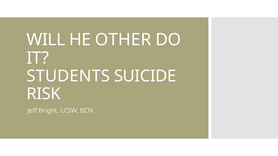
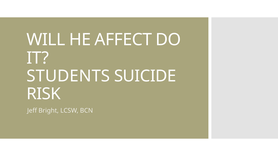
OTHER: OTHER -> AFFECT (123, 40)
